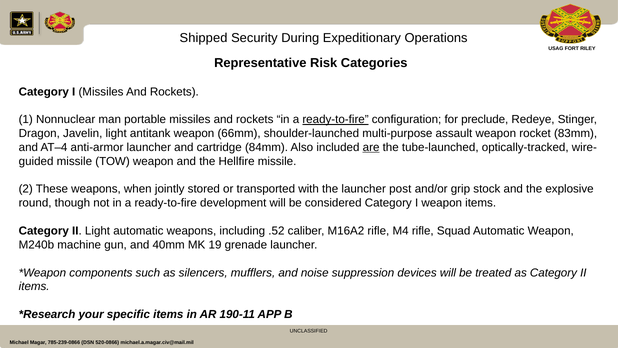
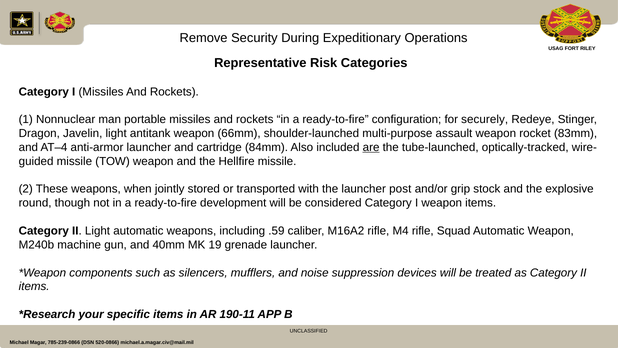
Shipped: Shipped -> Remove (204, 38)
ready-to-fire underline: present -> none (336, 119)
preclude: preclude -> securely (485, 119)
.52: .52 -> .59 (276, 231)
